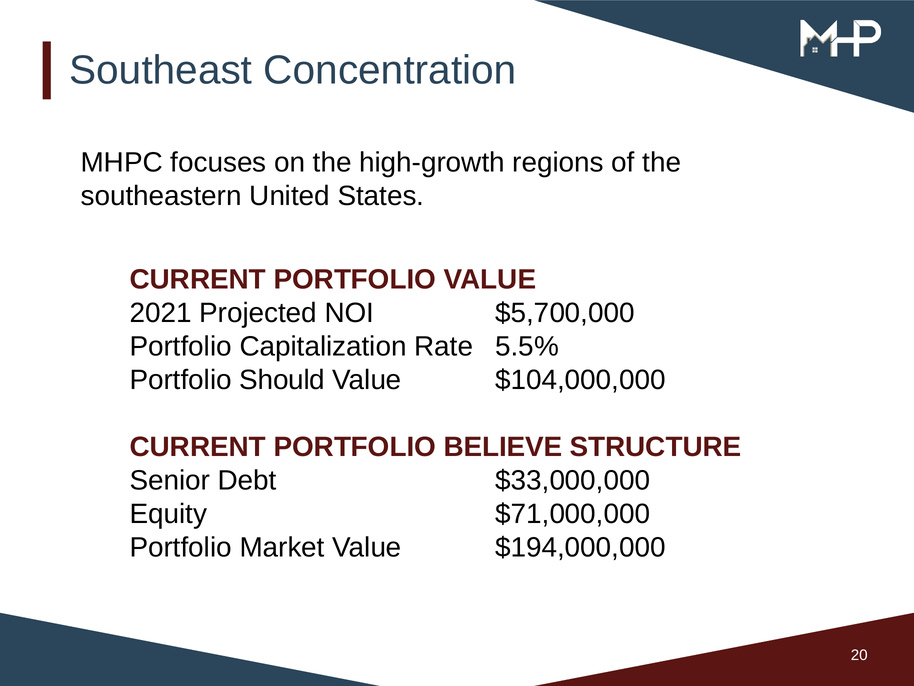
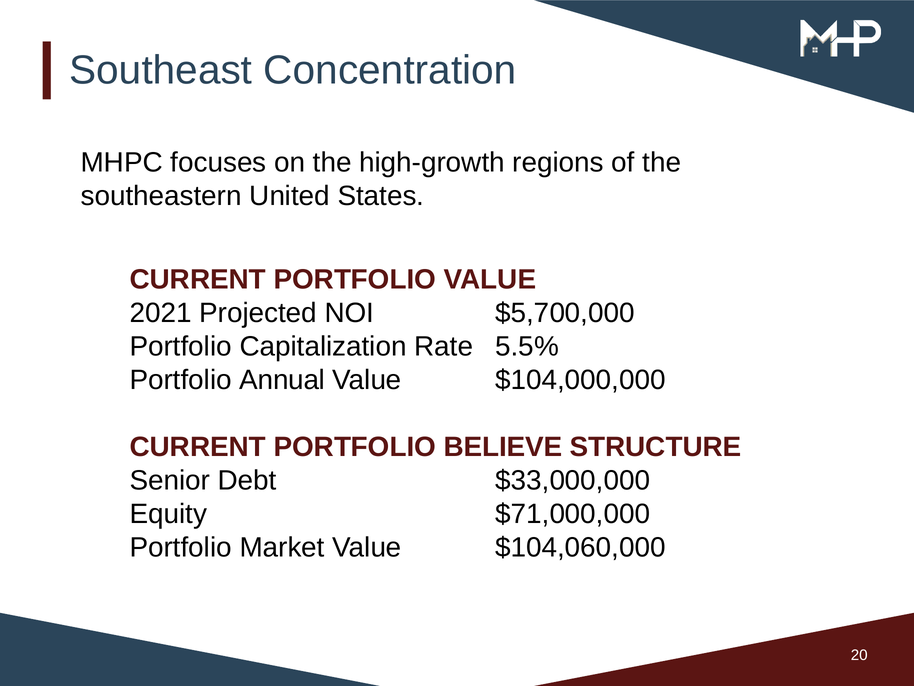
Should: Should -> Annual (282, 380)
$194,000,000: $194,000,000 -> $104,060,000 (581, 547)
